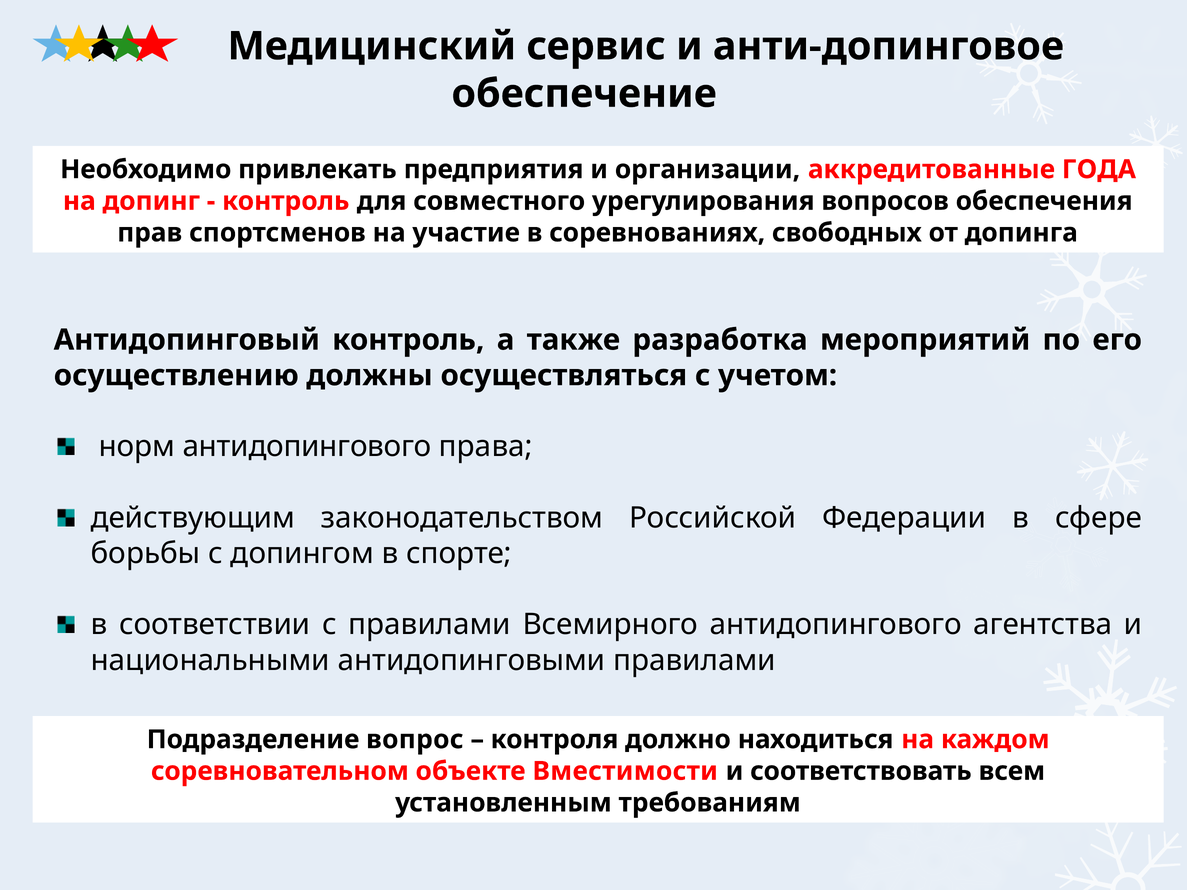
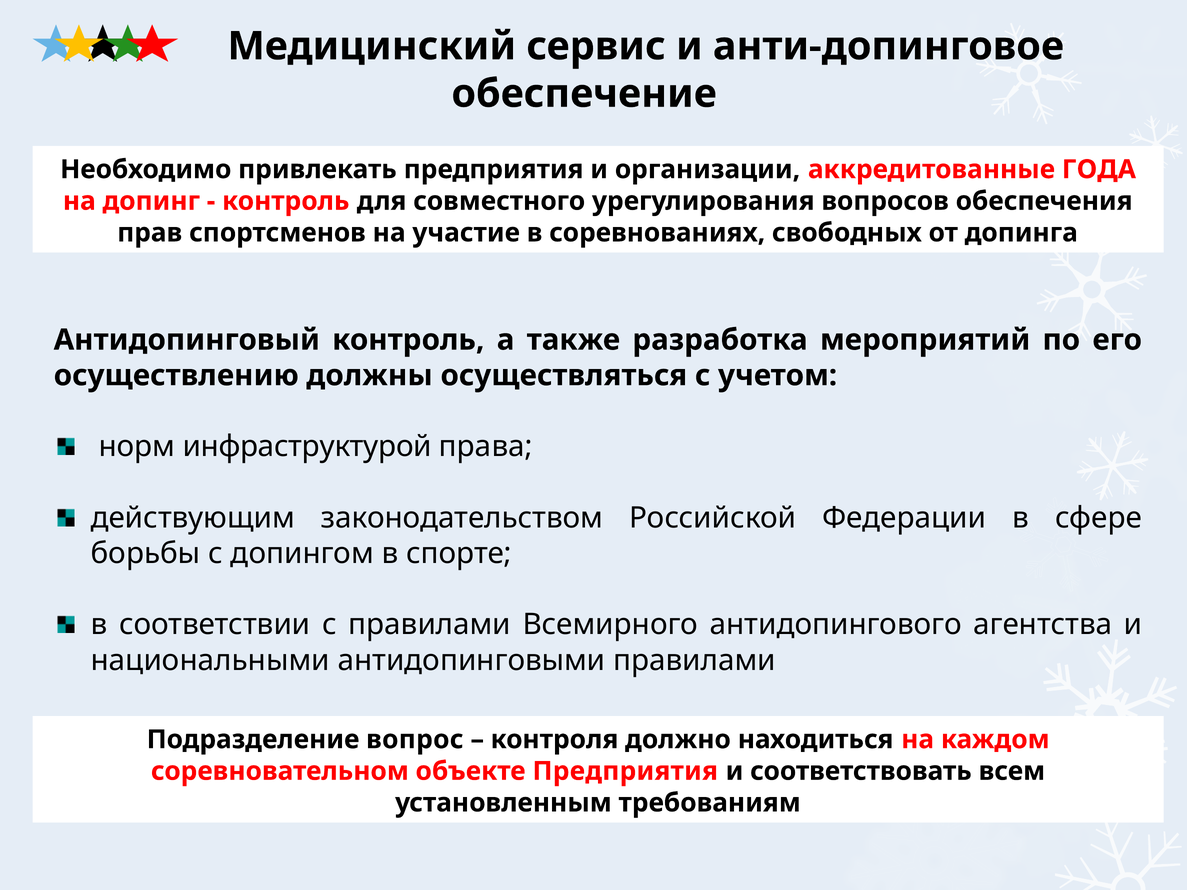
норм антидопингового: антидопингового -> инфраструктурой (307, 447)
объекте Вместимости: Вместимости -> Предприятия (625, 771)
